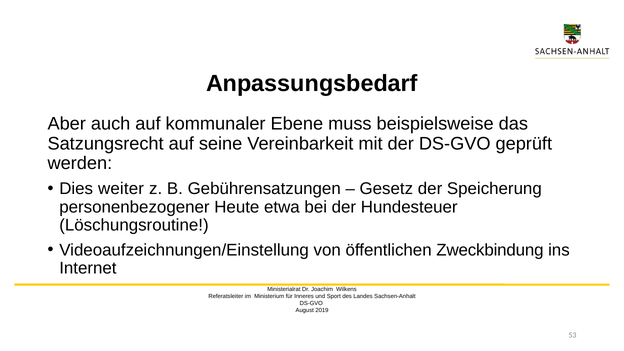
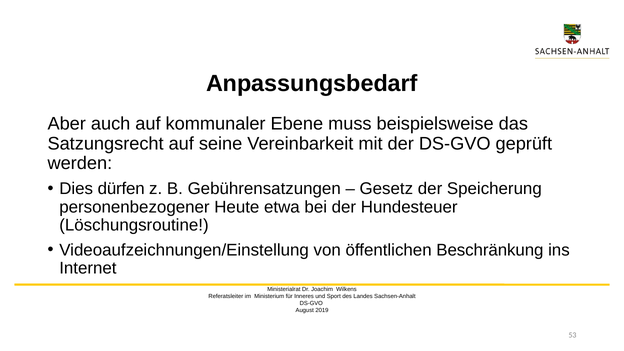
weiter: weiter -> dürfen (121, 189)
Zweckbindung: Zweckbindung -> Beschränkung (490, 250)
